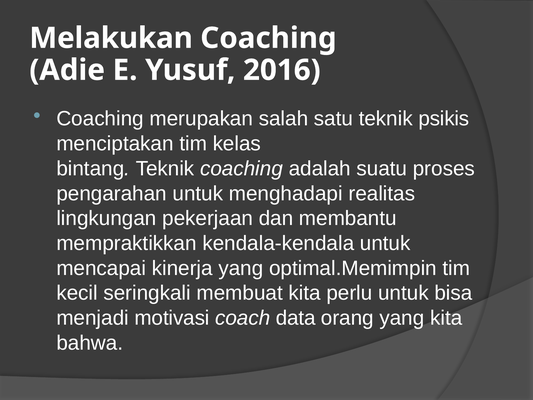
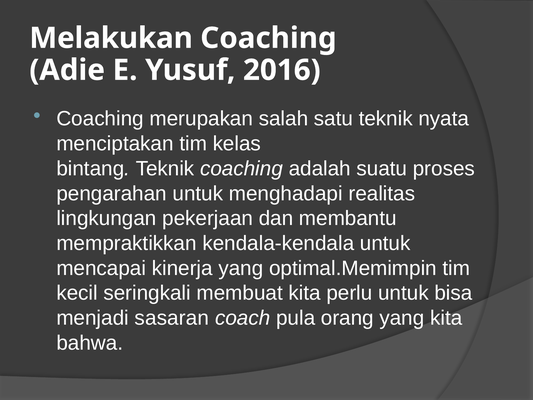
psikis: psikis -> nyata (444, 119)
motivasi: motivasi -> sasaran (172, 318)
data: data -> pula (296, 318)
